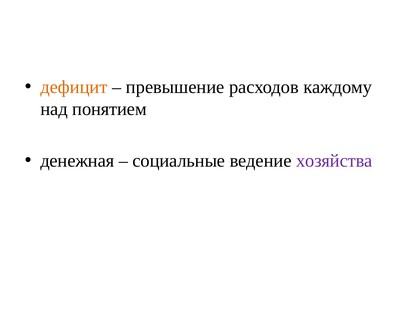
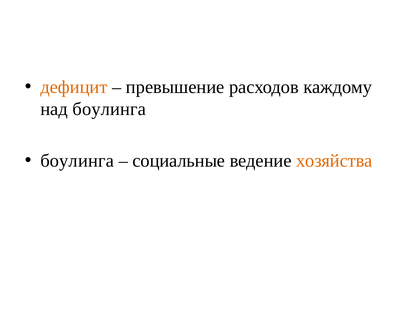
над понятием: понятием -> боулинга (109, 109)
денежная: денежная -> боулинга (77, 160)
хозяйства colour: purple -> orange (334, 160)
